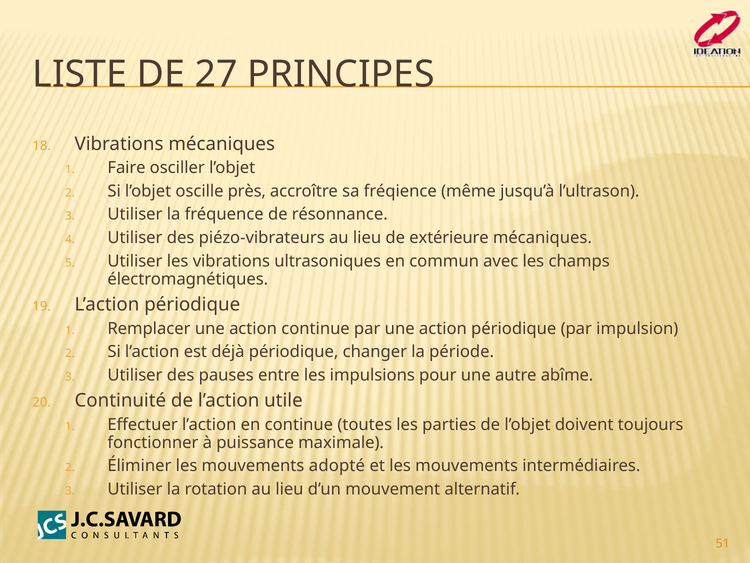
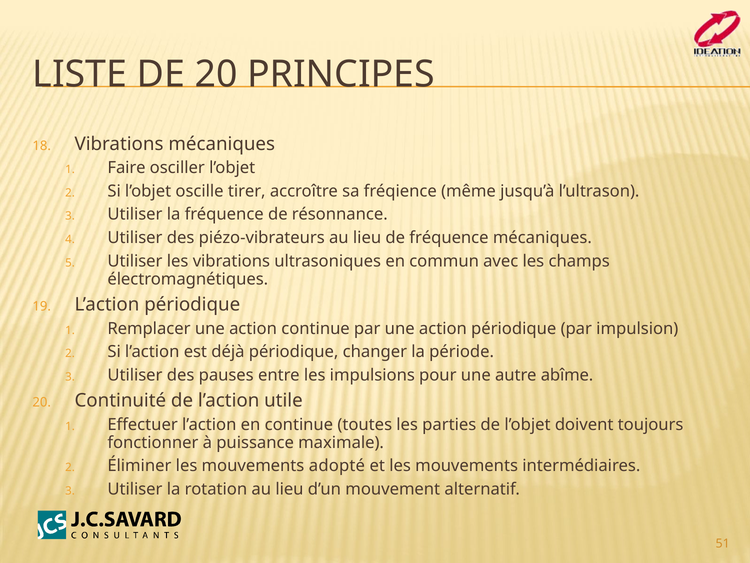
DE 27: 27 -> 20 (216, 74)
près: près -> tirer (247, 191)
de extérieure: extérieure -> fréquence (449, 238)
